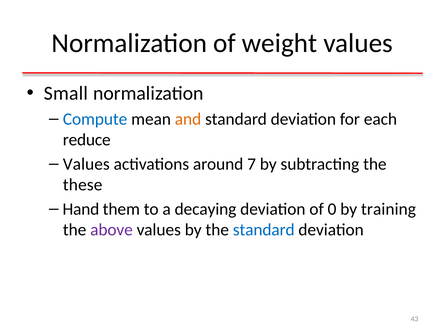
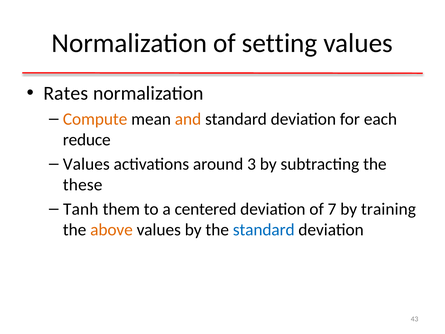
weight: weight -> setting (280, 43)
Small: Small -> Rates (66, 93)
Compute colour: blue -> orange (95, 119)
7: 7 -> 3 (252, 164)
Hand: Hand -> Tanh (81, 209)
decaying: decaying -> centered (206, 209)
0: 0 -> 7 (332, 209)
above colour: purple -> orange (112, 230)
